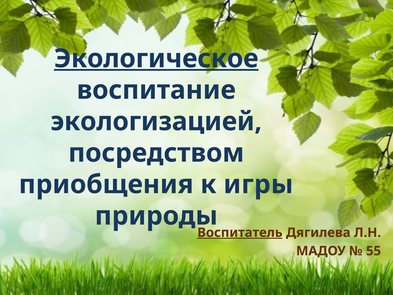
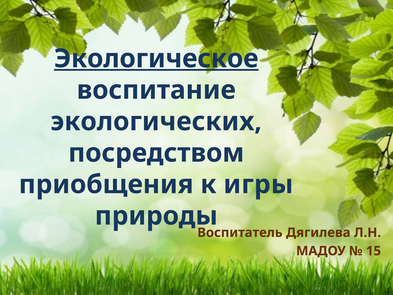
экологизацией: экологизацией -> экологических (156, 121)
Воспитатель underline: present -> none (240, 232)
55: 55 -> 15 (373, 251)
